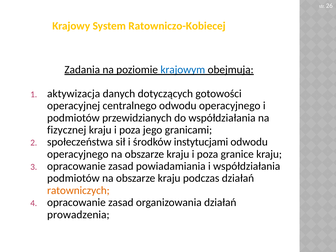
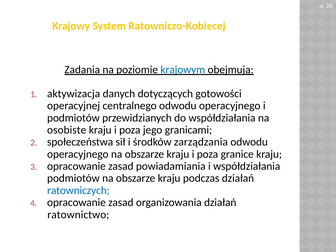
fizycznej: fizycznej -> osobiste (67, 130)
instytucjami: instytucjami -> zarządzania (201, 142)
ratowniczych colour: orange -> blue (78, 190)
prowadzenia: prowadzenia -> ratownictwo (78, 215)
